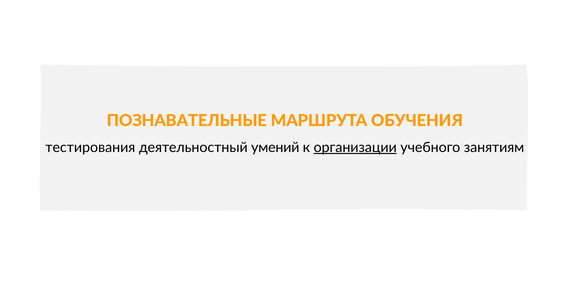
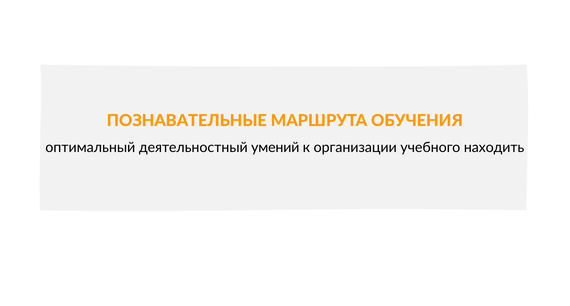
тестирования: тестирования -> оптимальный (90, 147)
организации underline: present -> none (355, 147)
занятиям: занятиям -> находить (494, 147)
